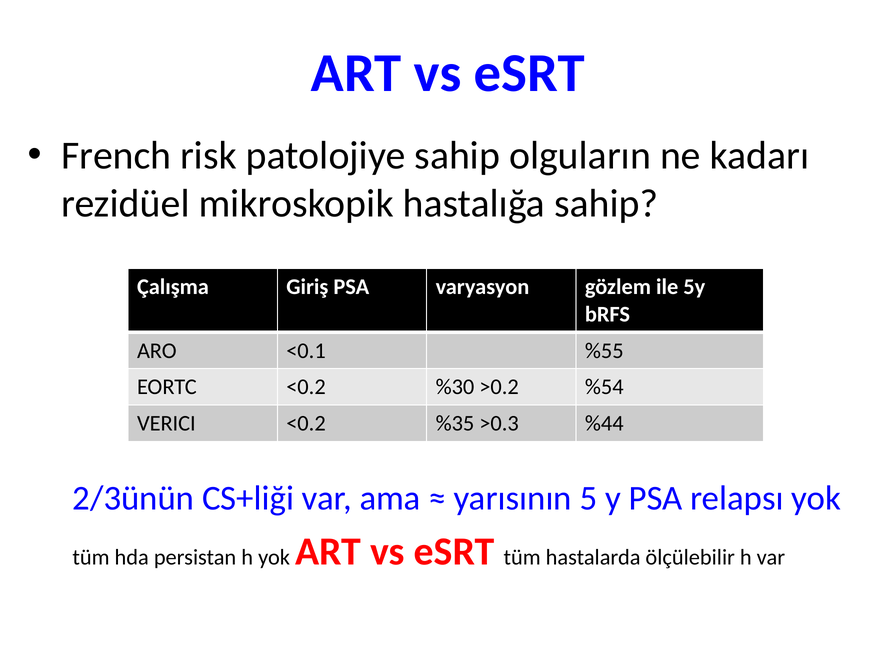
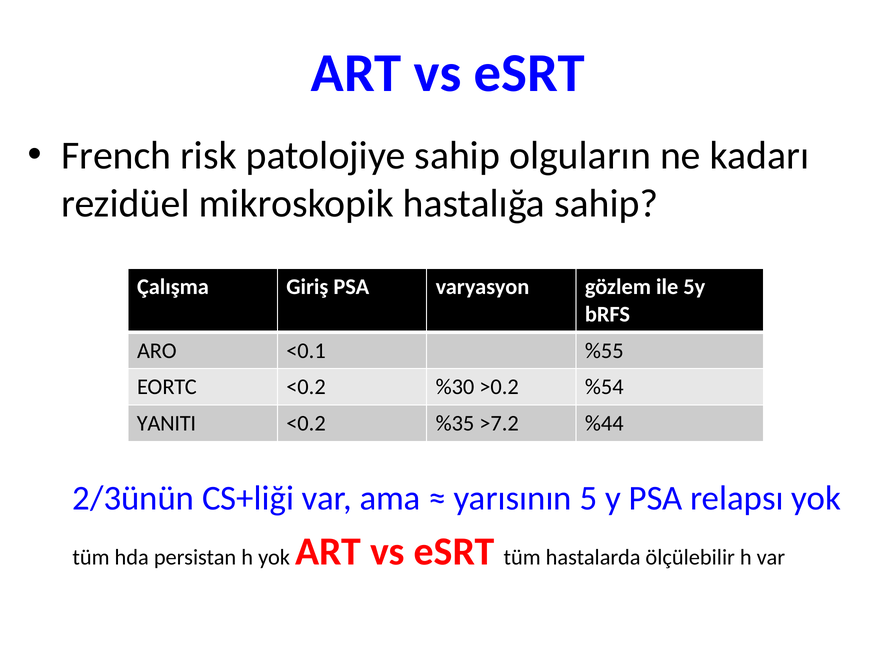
VERICI: VERICI -> YANITI (166, 423)
>0.3: >0.3 -> >7.2 (499, 423)
